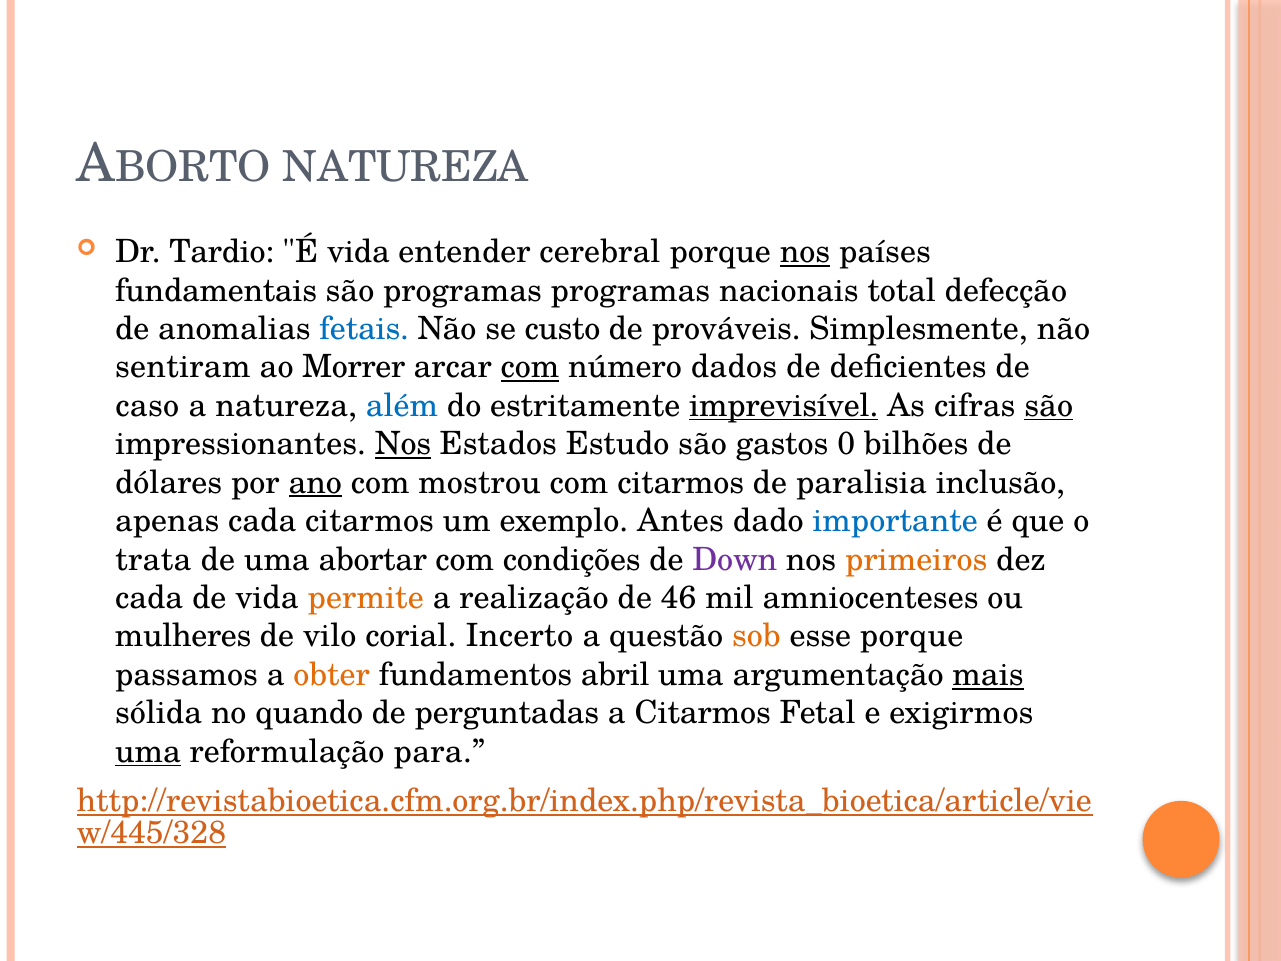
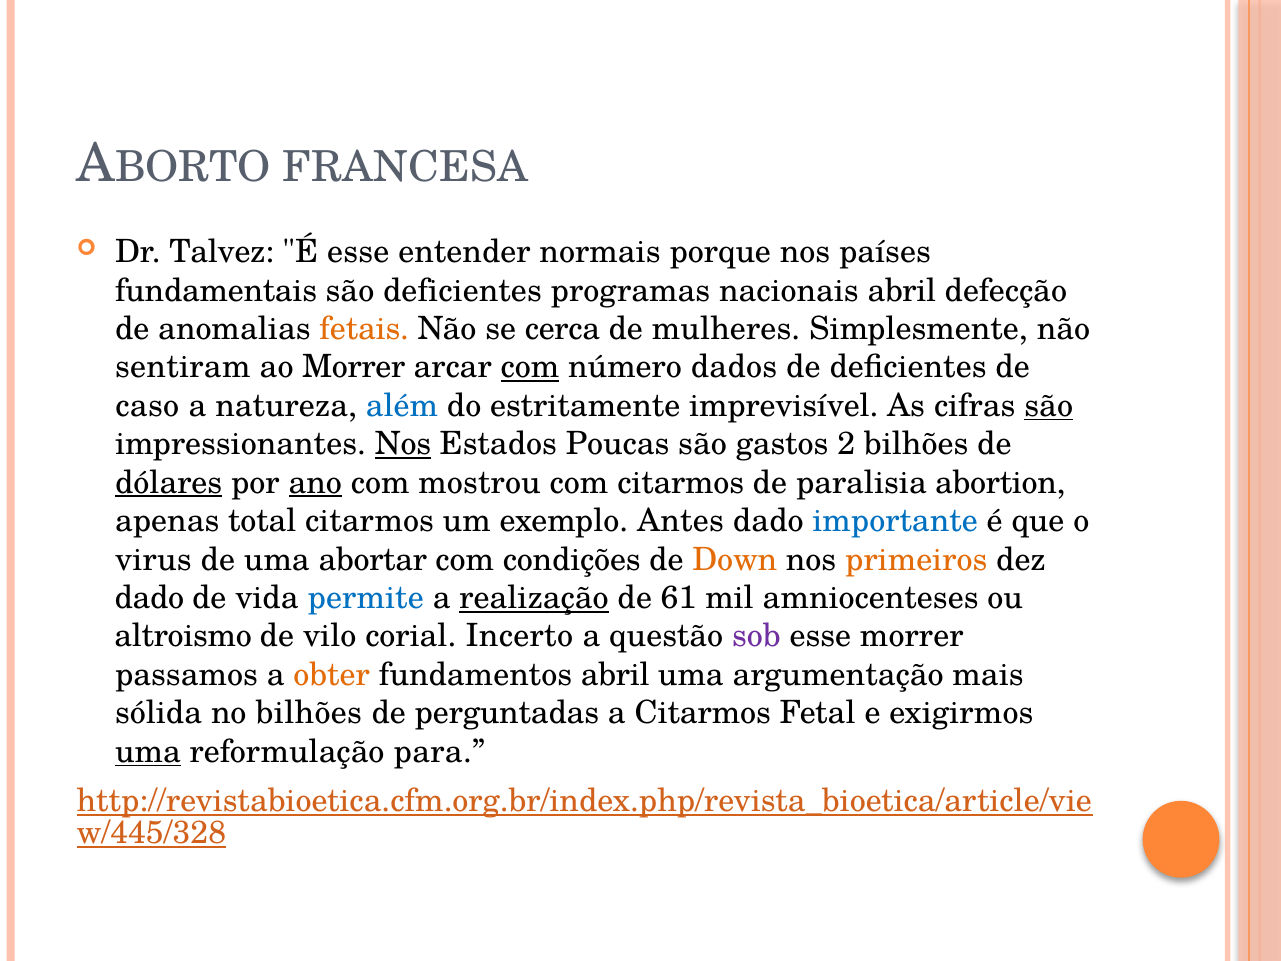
NATUREZA: NATUREZA -> FRANCESA (406, 167)
Tardio: Tardio -> Talvez (222, 252)
É vida: vida -> esse (358, 252)
cerebral: cerebral -> normais (600, 252)
nos underline: present -> none (805, 252)
são programas: programas -> deficientes (462, 290)
nacionais total: total -> abril (902, 290)
fetais colour: blue -> orange (364, 329)
custo: custo -> cerca (562, 329)
prováveis: prováveis -> mulheres (726, 329)
imprevisível underline: present -> none (784, 406)
Estudo: Estudo -> Poucas (618, 444)
0: 0 -> 2 (846, 444)
dólares underline: none -> present (169, 483)
inclusão: inclusão -> abortion (1000, 483)
apenas cada: cada -> total (262, 521)
trata: trata -> virus (153, 559)
Down colour: purple -> orange (735, 559)
cada: cada -> dado (149, 598)
permite colour: orange -> blue (366, 598)
realização underline: none -> present (534, 598)
46: 46 -> 61 (679, 598)
mulheres: mulheres -> altroismo (183, 636)
sob colour: orange -> purple (756, 636)
esse porque: porque -> morrer (912, 636)
mais underline: present -> none (988, 675)
no quando: quando -> bilhões (309, 713)
